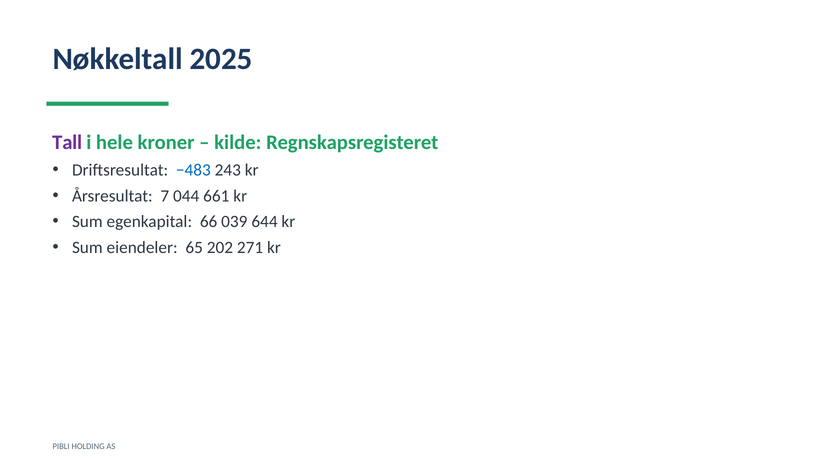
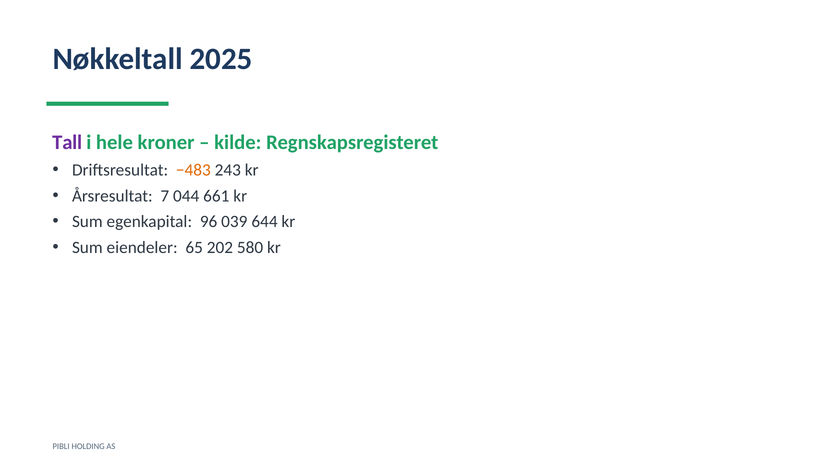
−483 colour: blue -> orange (193, 170)
66: 66 -> 96 (209, 222)
271: 271 -> 580 (250, 248)
